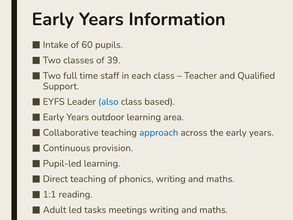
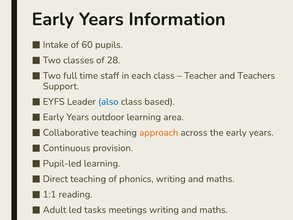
39: 39 -> 28 (114, 60)
Qualified: Qualified -> Teachers (256, 76)
approach colour: blue -> orange (159, 132)
